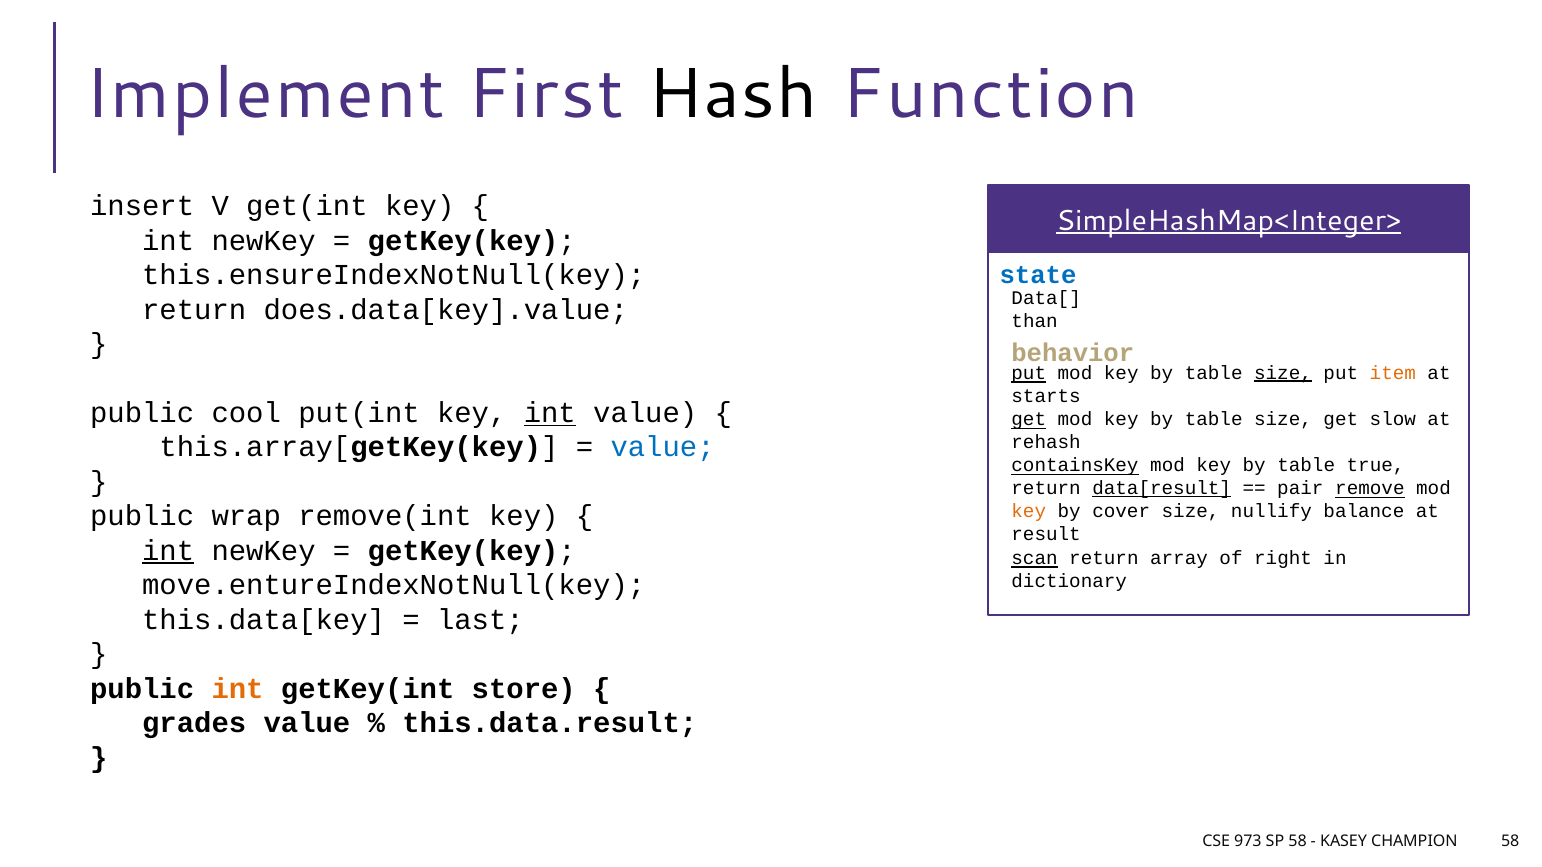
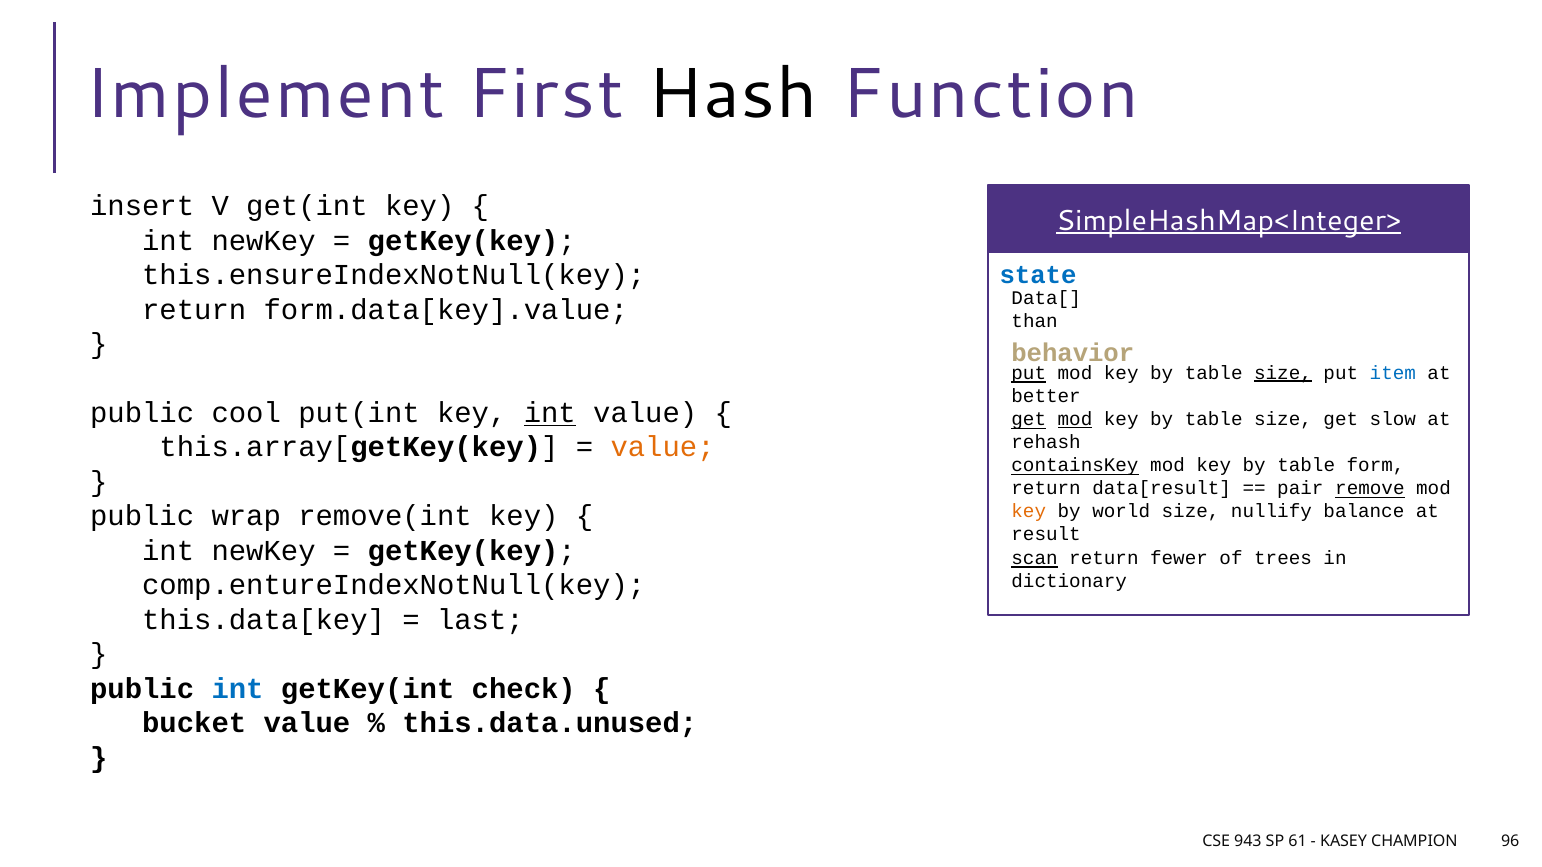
does.data[key].value: does.data[key].value -> form.data[key].value (446, 310)
item colour: orange -> blue (1393, 373)
starts: starts -> better (1046, 396)
mod underline: none -> present (1075, 419)
value colour: blue -> orange (663, 448)
true: true -> form (1376, 465)
data[result underline: present -> none (1162, 489)
cover: cover -> world (1121, 512)
int underline: present -> none (168, 551)
array: array -> fewer (1179, 558)
right: right -> trees (1283, 558)
move.entureIndexNotNull(key: move.entureIndexNotNull(key -> comp.entureIndexNotNull(key (394, 585)
int colour: orange -> blue (238, 689)
store: store -> check (524, 689)
grades: grades -> bucket (194, 723)
this.data.result: this.data.result -> this.data.unused (550, 723)
973: 973 -> 943 (1248, 842)
SP 58: 58 -> 61 (1298, 842)
CHAMPION 58: 58 -> 96 (1510, 842)
